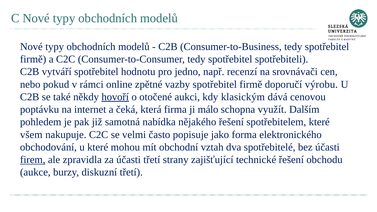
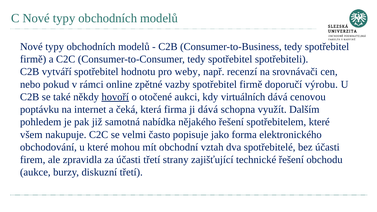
jedno: jedno -> weby (188, 72)
klasickým: klasickým -> virtuálních (243, 97)
ji málo: málo -> dává (208, 109)
firem underline: present -> none (33, 160)
